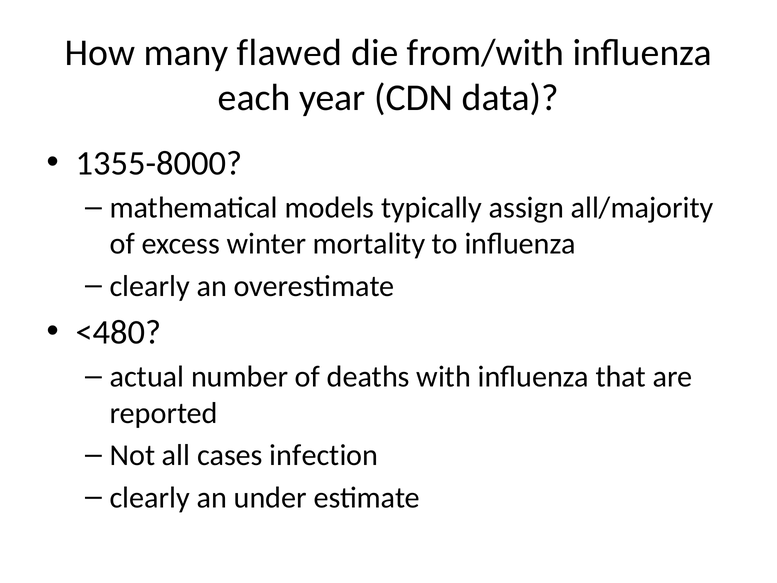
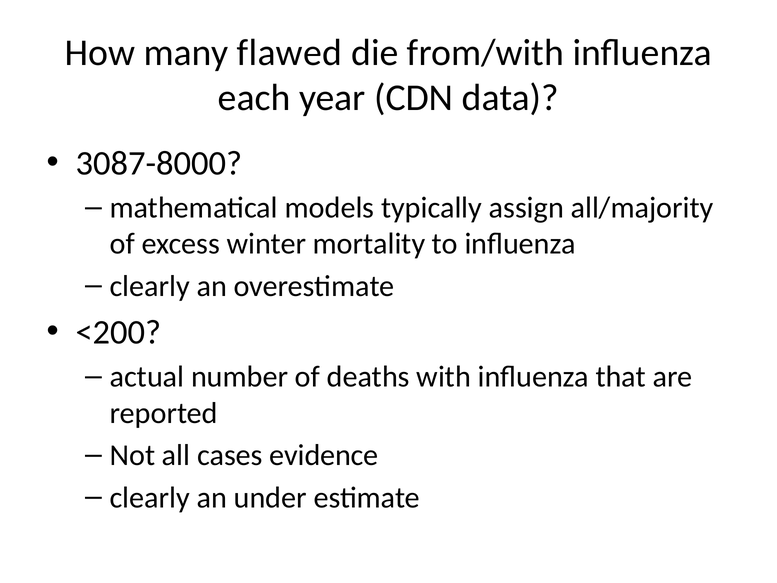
1355-8000: 1355-8000 -> 3087-8000 (159, 163)
<480: <480 -> <200 (119, 332)
infection: infection -> evidence (324, 455)
